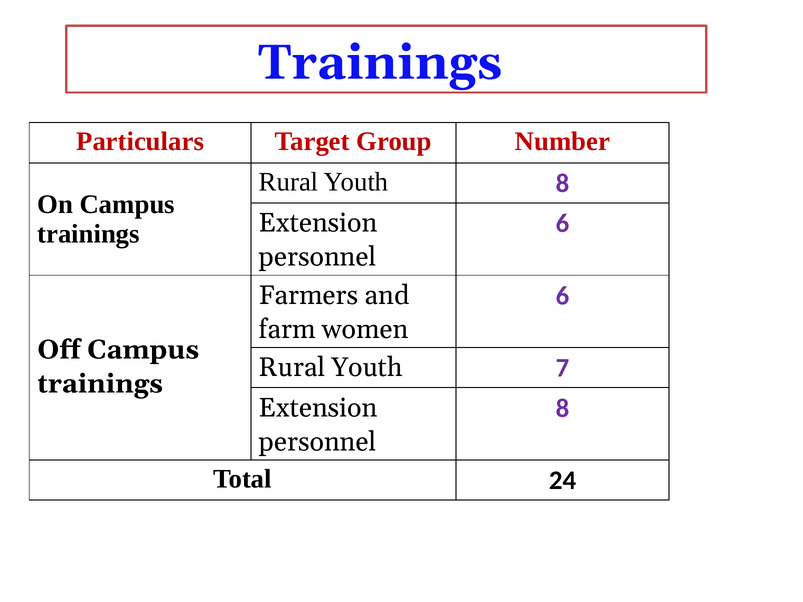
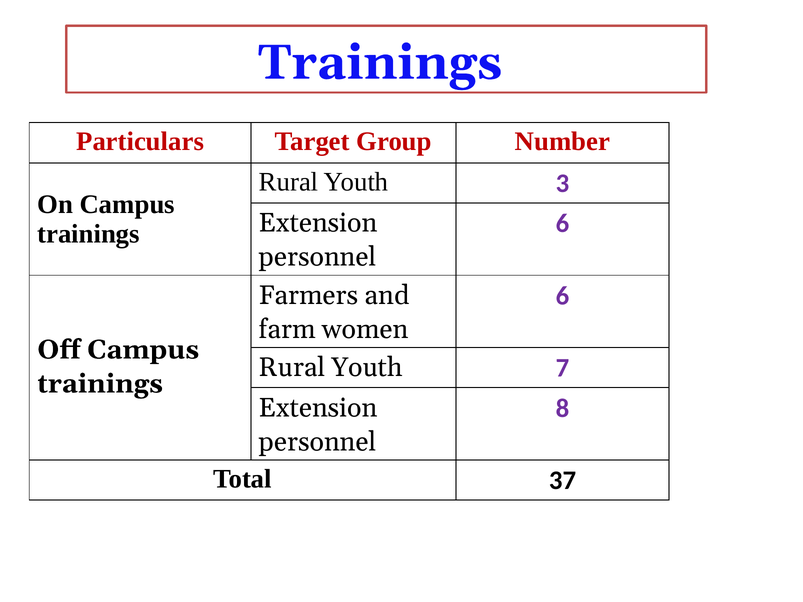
Youth 8: 8 -> 3 (562, 183)
24: 24 -> 37 (563, 481)
